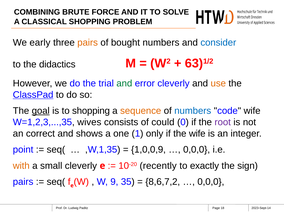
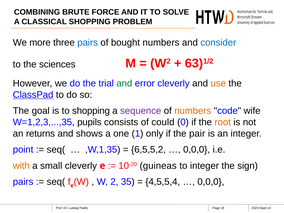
early: early -> more (40, 43)
pairs colour: orange -> blue (88, 43)
didactics: didactics -> sciences (57, 64)
goal underline: present -> none (41, 111)
sequence colour: orange -> purple (141, 111)
numbers colour: blue -> orange (193, 111)
wives: wives -> pupils (89, 122)
root colour: purple -> orange (223, 122)
correct: correct -> returns (40, 134)
the wife: wife -> pair (197, 134)
1,0,0,9: 1,0,0,9 -> 6,5,5,2 (148, 150)
recently: recently -> guineas (158, 166)
to exactly: exactly -> integer (204, 166)
9: 9 -> 2 (114, 182)
8,6,7,2: 8,6,7,2 -> 4,5,5,4 (163, 182)
